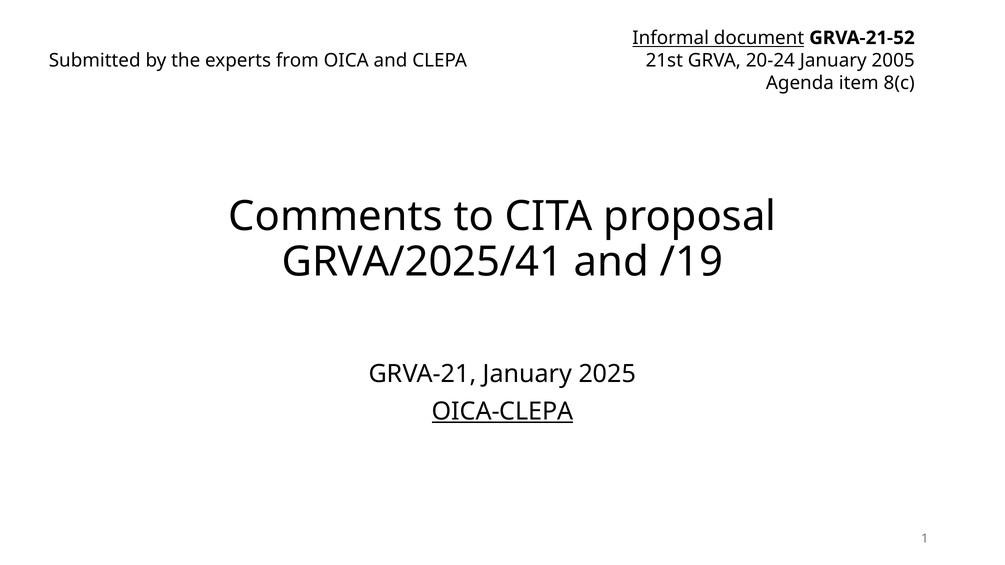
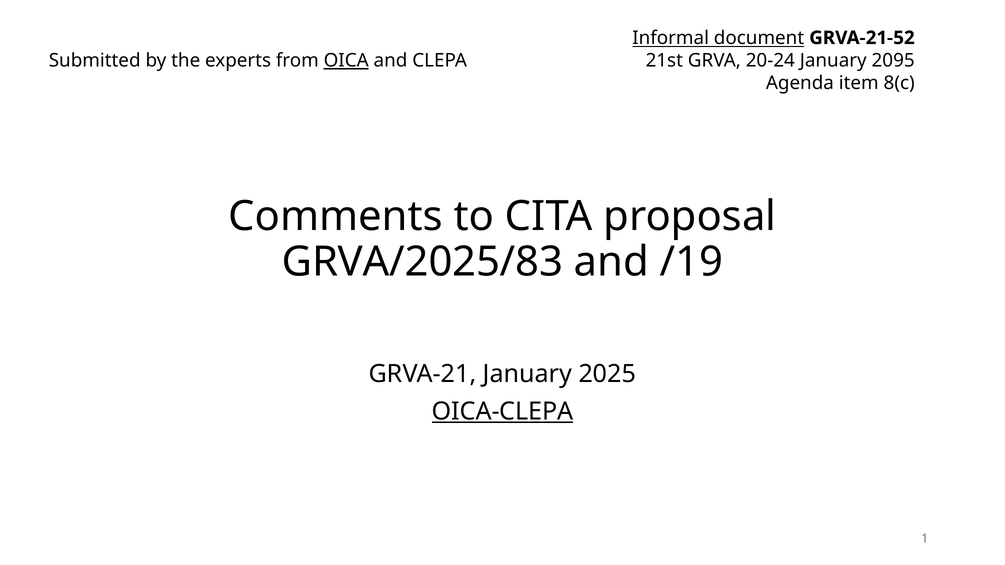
2005: 2005 -> 2095 (893, 60)
OICA underline: none -> present (346, 61)
GRVA/2025/41: GRVA/2025/41 -> GRVA/2025/83 (422, 262)
